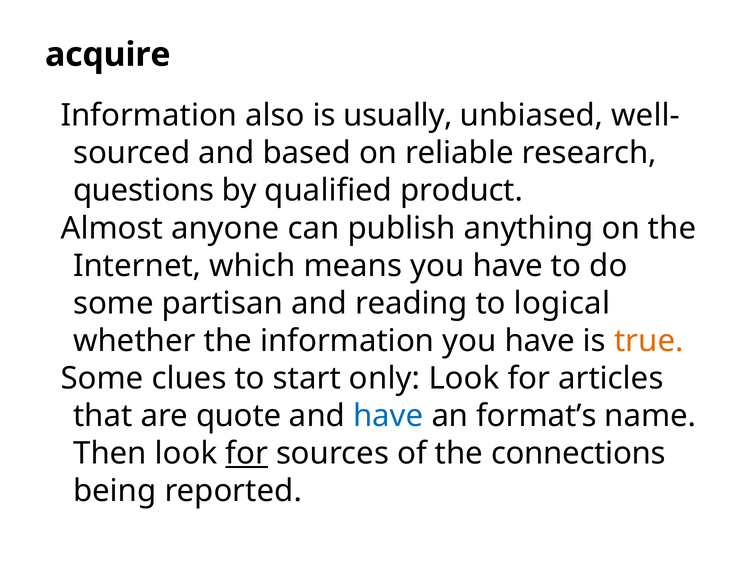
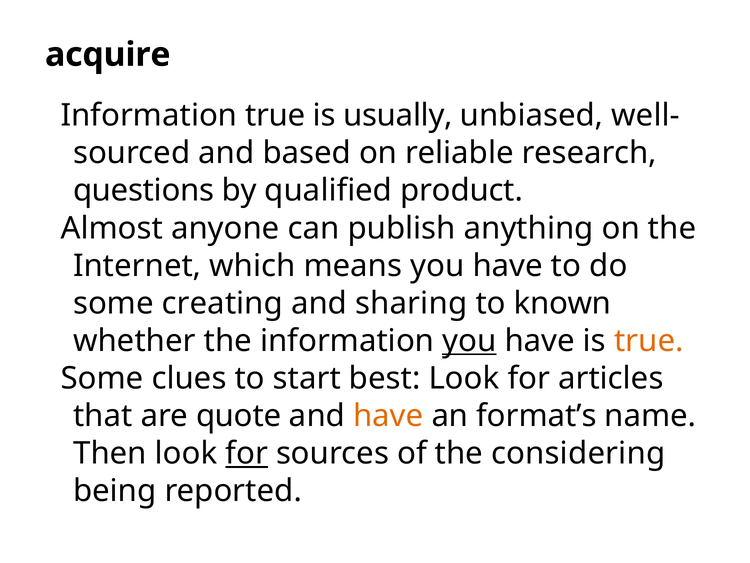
Information also: also -> true (275, 116)
partisan: partisan -> creating (222, 303)
reading: reading -> sharing (411, 303)
logical: logical -> known (562, 303)
you underline: none -> present (469, 341)
only: only -> best (385, 378)
have colour: blue -> orange (388, 416)
connections: connections -> considering (578, 453)
